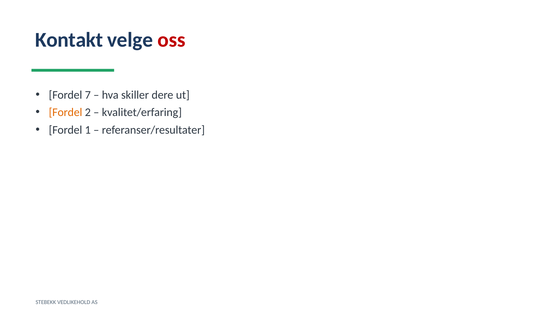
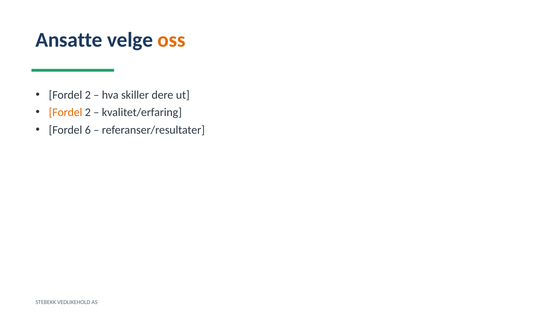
Kontakt: Kontakt -> Ansatte (69, 40)
oss colour: red -> orange (172, 40)
7: 7 -> 2 (88, 95)
1: 1 -> 6 (88, 130)
